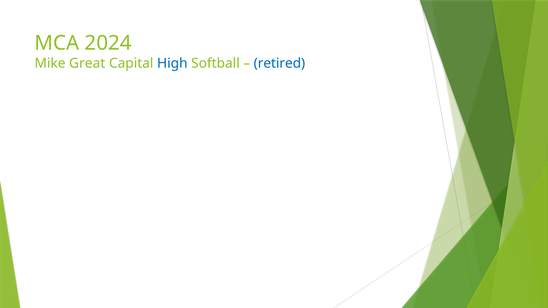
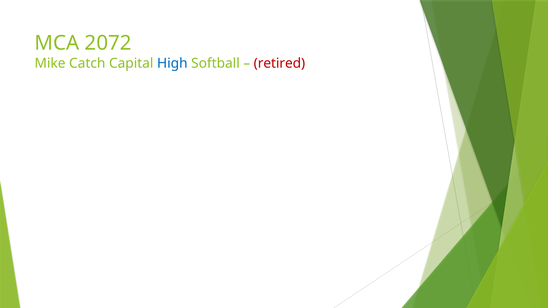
2024: 2024 -> 2072 (108, 43)
Great: Great -> Catch (87, 63)
retired colour: blue -> red (279, 63)
